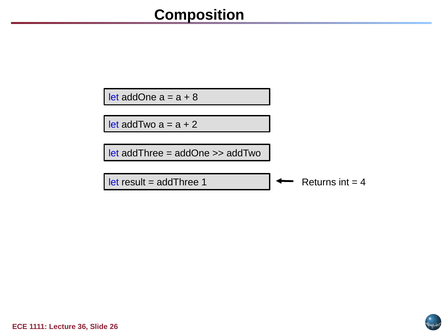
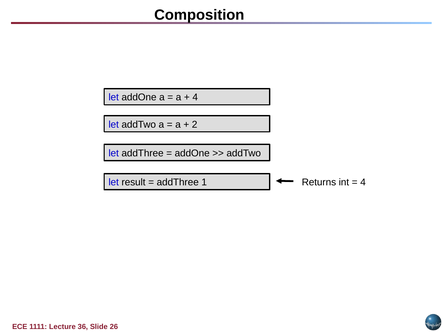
8: 8 -> 4 (195, 97)
